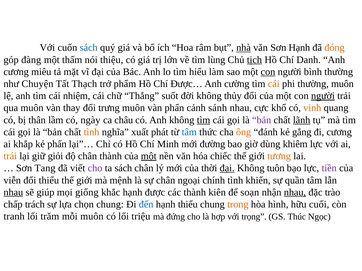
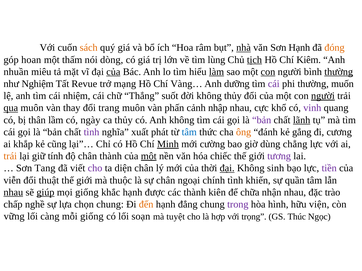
sách colour: blue -> orange (89, 48)
đàng: đàng -> hoan (31, 60)
thiệu: thiệu -> dòng (112, 60)
Danh: Danh -> Kiêm (309, 60)
cương: cương -> nhuần (16, 72)
của underline: none -> present (113, 72)
làm underline: none -> present (217, 72)
thường underline: none -> present (339, 72)
Chuyện: Chuyện -> Nghiệm (38, 84)
Thạch: Thạch -> Revue (84, 84)
phẩm: phẩm -> mạng (125, 84)
Được…: Được… -> Vàng… (186, 84)
cường: cường -> dưỡng (237, 84)
cái colour: orange -> purple (274, 84)
thường muôn: muôn -> muốn (342, 84)
qua underline: none -> present (11, 108)
trưng: trưng -> trang (109, 108)
sánh: sánh -> nhập (218, 108)
vinh colour: orange -> purple (312, 108)
ca châu: châu -> thủy (124, 120)
tìm underline: present -> none (204, 120)
tình colour: orange -> purple (92, 132)
kẻ phấn: phấn -> cũng (57, 144)
Minh underline: none -> present (168, 144)
đường: đường -> cường (212, 144)
khiêm: khiêm -> chẳng (295, 144)
giỏi: giỏi -> tính (55, 156)
tương colour: orange -> purple (279, 156)
ta sách: sách -> diện (123, 168)
tuôn: tuôn -> sinh (276, 168)
đổi thiểu: thiểu -> thuật (49, 181)
mệnh: mệnh -> thuộc (121, 181)
giúp underline: none -> present (45, 193)
soạn: soạn -> chữa (250, 193)
nhau underline: present -> none (295, 193)
trách: trách -> nghề (35, 205)
đến colour: blue -> orange (146, 205)
hạnh thiểu: thiểu -> đẳng (188, 205)
trong colour: orange -> purple (238, 205)
cuối: cuối -> viện (319, 205)
tranh: tranh -> vững (14, 217)
trǎm: trǎm -> càng (50, 217)
mỗi muôn: muôn -> giống (92, 217)
triệu: triệu -> soạn (141, 217)
đứng: đứng -> tuyệt (176, 217)
